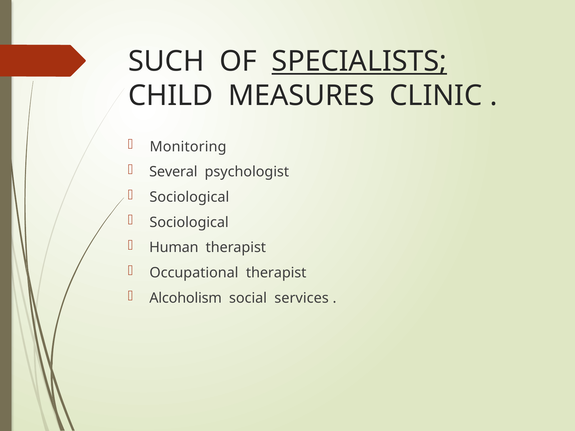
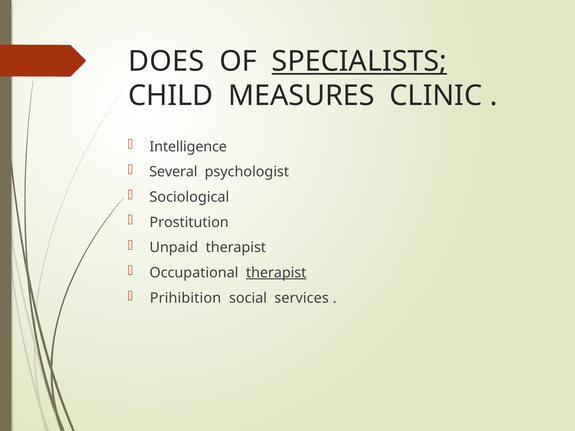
SUCH: SUCH -> DOES (166, 61)
Monitoring: Monitoring -> Intelligence (188, 147)
Sociological: Sociological -> Prostitution (189, 222)
Human: Human -> Unpaid (174, 248)
therapist underline: none -> present (276, 273)
Alcoholism: Alcoholism -> Prihibition (185, 298)
